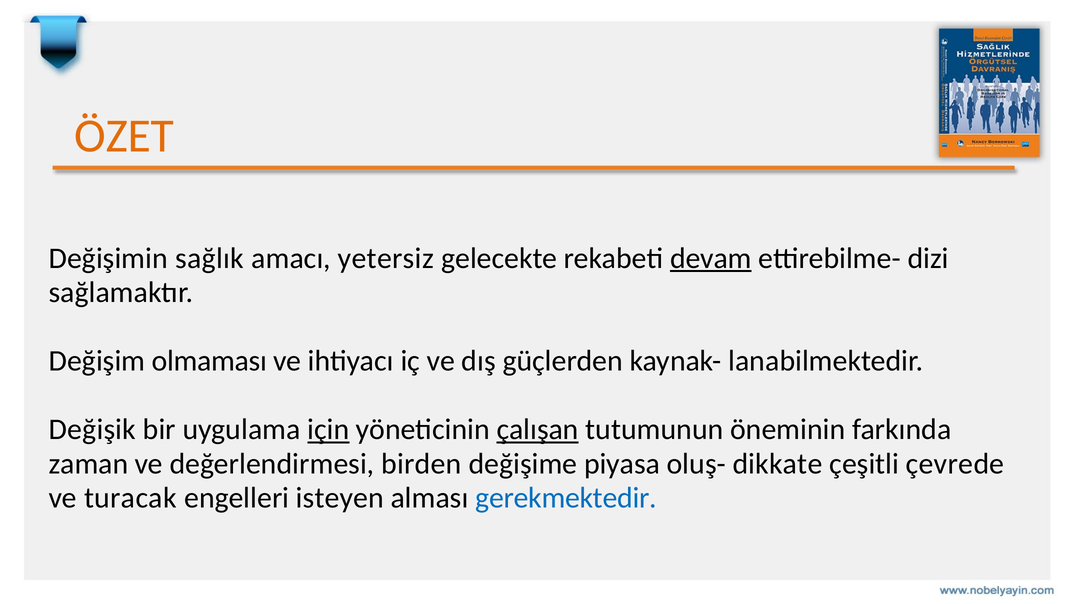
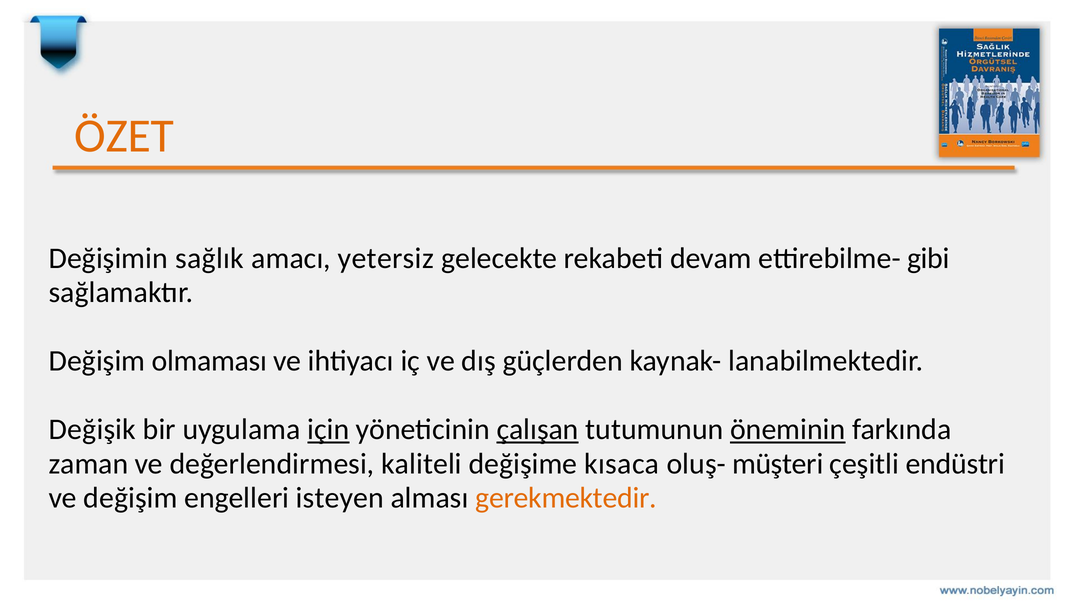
devam underline: present -> none (711, 258)
dizi: dizi -> gibi (928, 258)
öneminin underline: none -> present (788, 430)
birden: birden -> kaliteli (421, 464)
piyasa: piyasa -> kısaca (622, 464)
dikkate: dikkate -> müşteri (778, 464)
çevrede: çevrede -> endüstri (955, 464)
ve turacak: turacak -> değişim (130, 498)
gerekmektedir colour: blue -> orange (566, 498)
